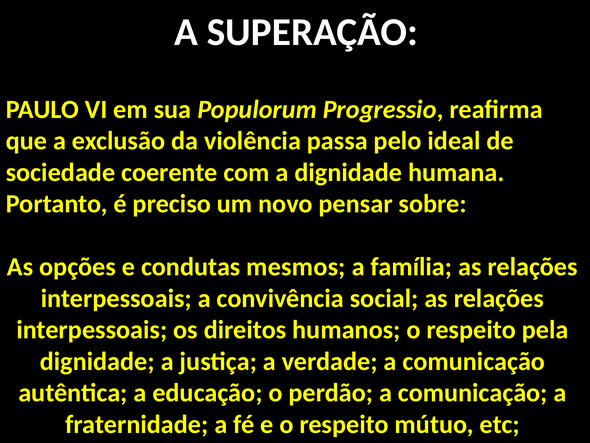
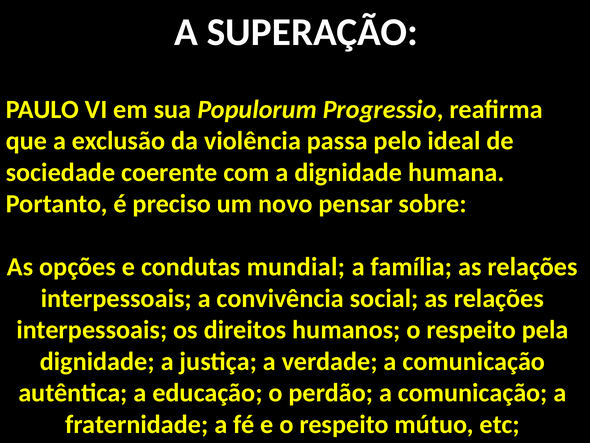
mesmos: mesmos -> mundial (296, 267)
